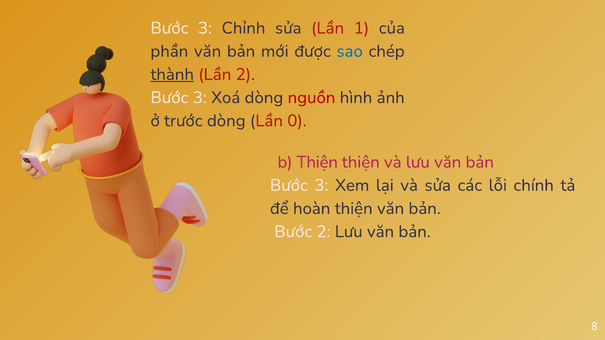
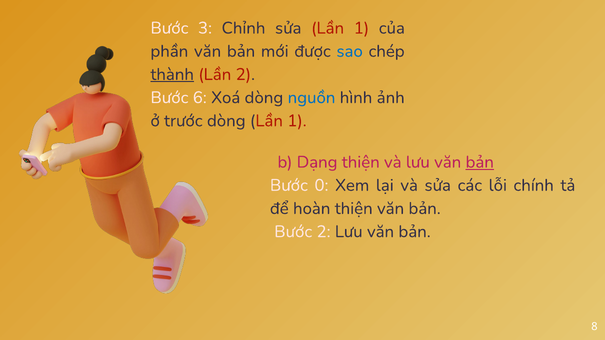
3: 3 -> 6 (200, 98)
nguồn colour: red -> blue (312, 98)
dòng Lần 0: 0 -> 1 (297, 121)
b Thiện: Thiện -> Dạng (317, 162)
bản underline: none -> present (480, 162)
3: 3 -> 0 (321, 185)
